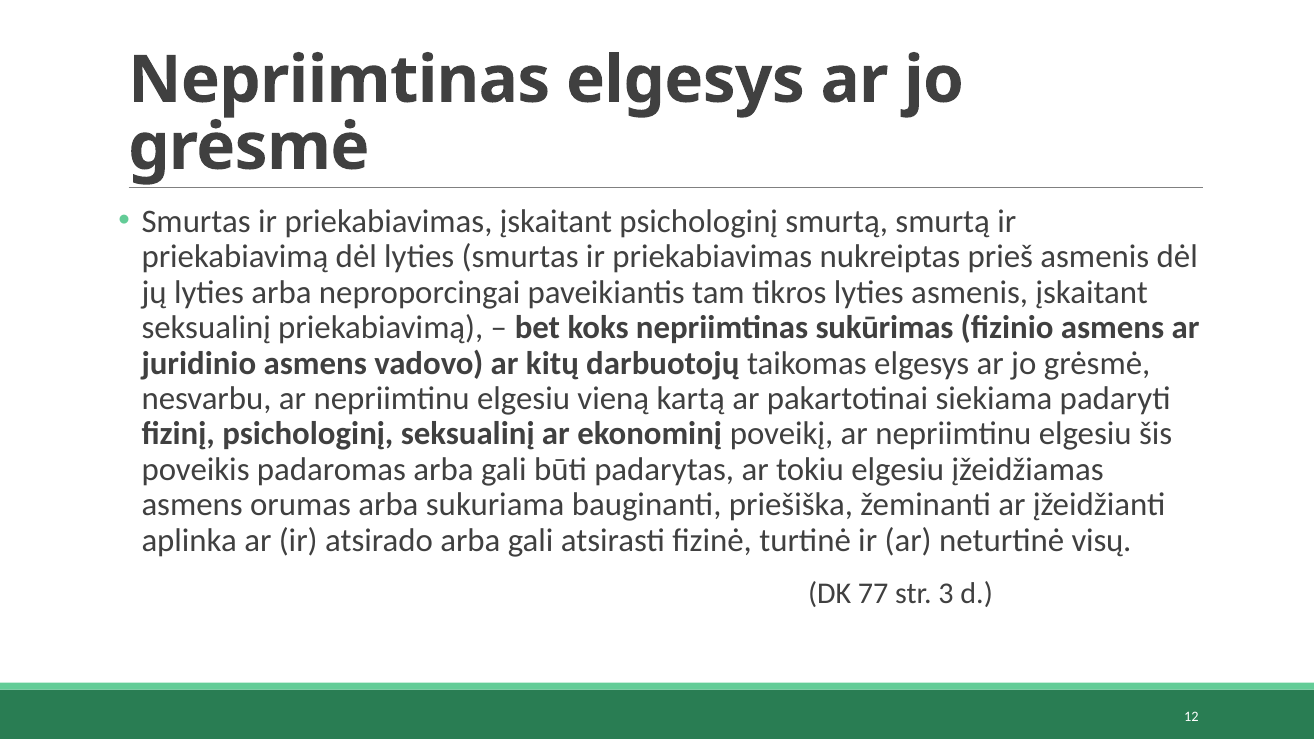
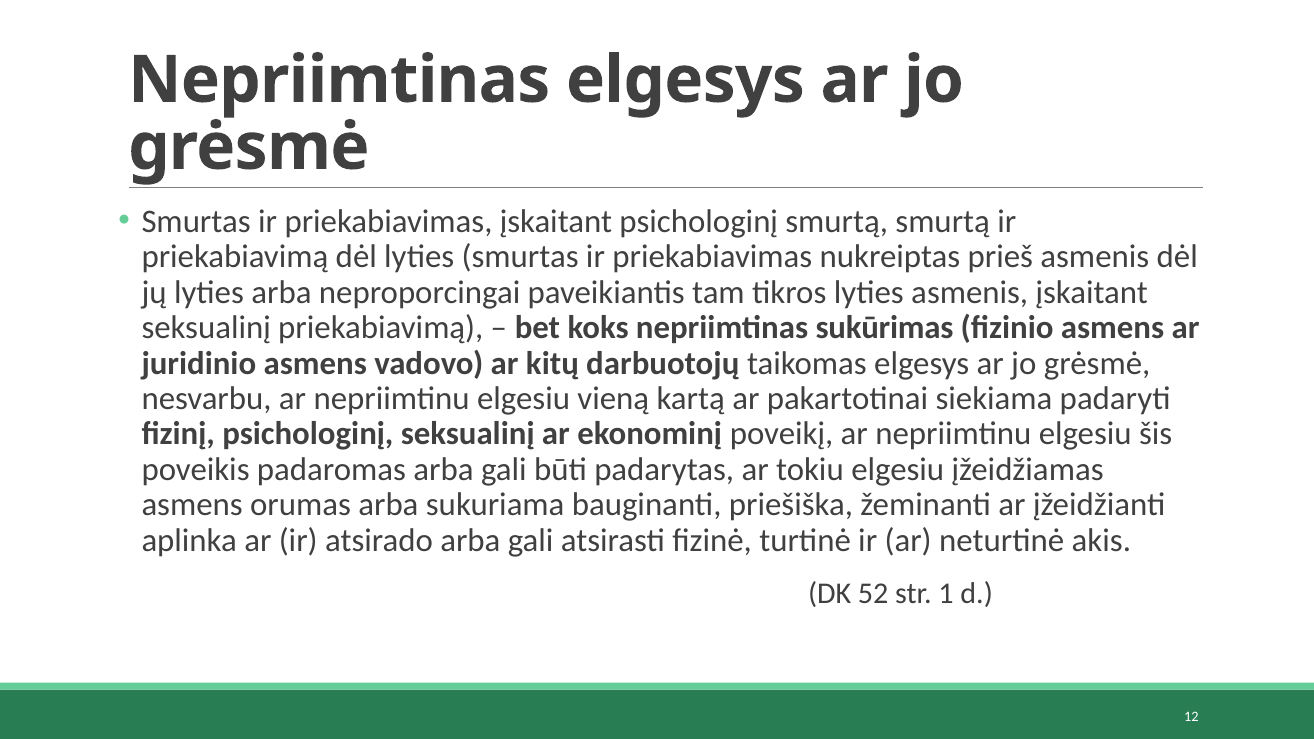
visų: visų -> akis (1101, 541)
77: 77 -> 52 (873, 594)
3: 3 -> 1 (946, 594)
